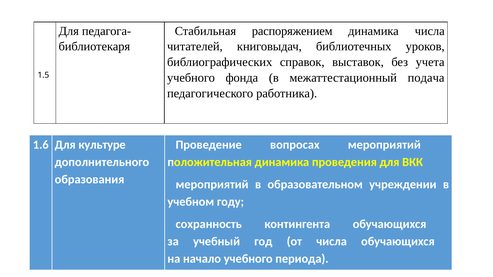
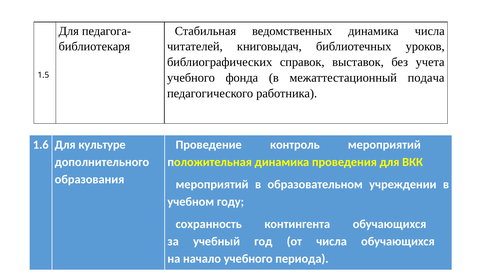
распоряжением: распоряжением -> ведомственных (292, 31)
вопросах: вопросах -> контроль (295, 145)
